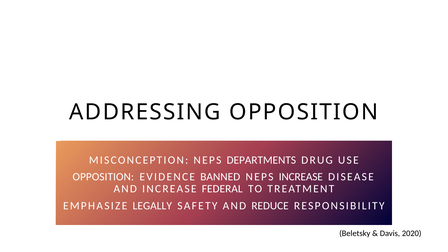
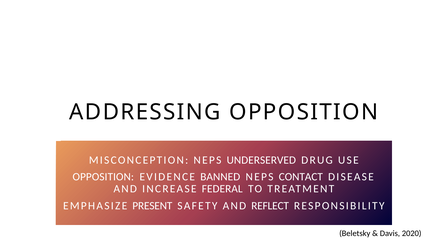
DEPARTMENTS: DEPARTMENTS -> UNDERSERVED (261, 160)
NEPS INCREASE: INCREASE -> CONTACT (301, 177)
LEGALLY: LEGALLY -> PRESENT (152, 206)
REDUCE: REDUCE -> REFLECT (270, 206)
